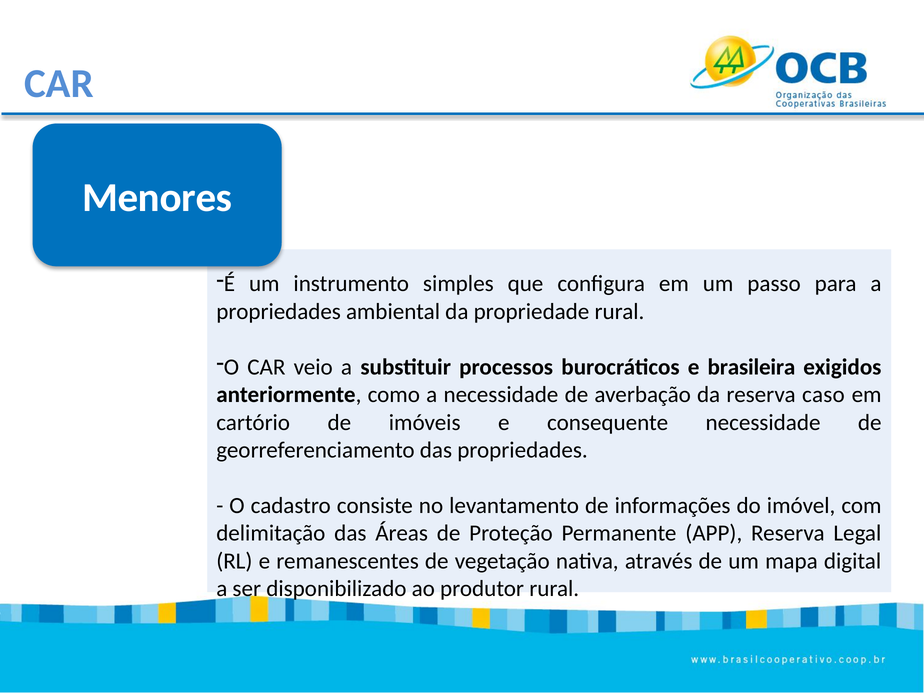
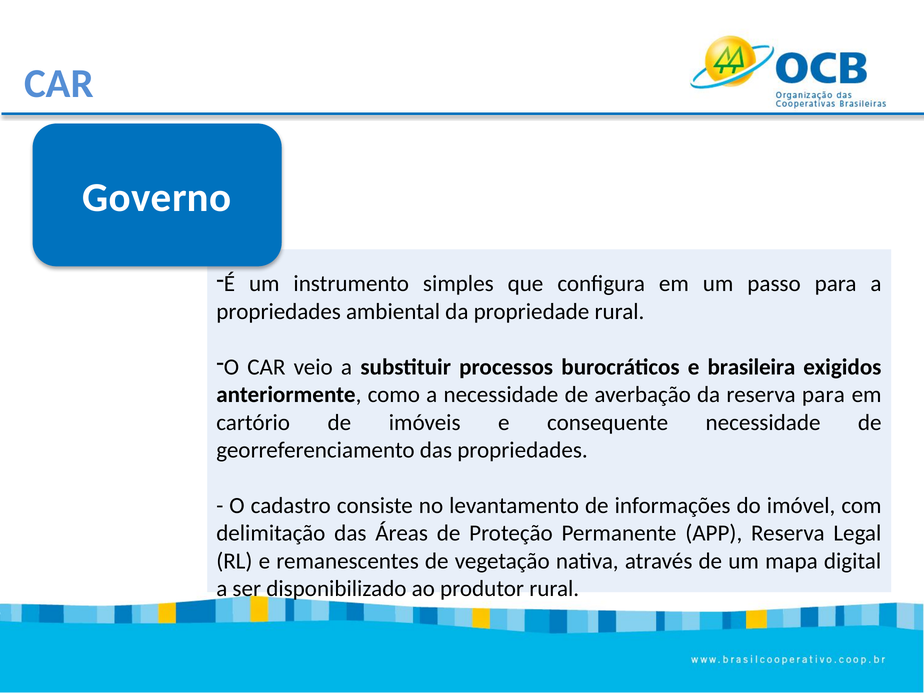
Menores: Menores -> Governo (157, 198)
reserva caso: caso -> para (823, 395)
